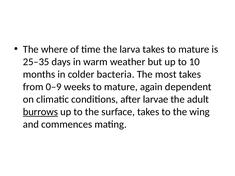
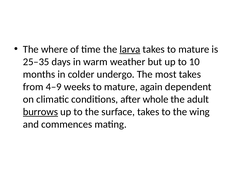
larva underline: none -> present (130, 49)
bacteria: bacteria -> undergo (116, 74)
0–9: 0–9 -> 4–9 (54, 87)
larvae: larvae -> whole (156, 99)
